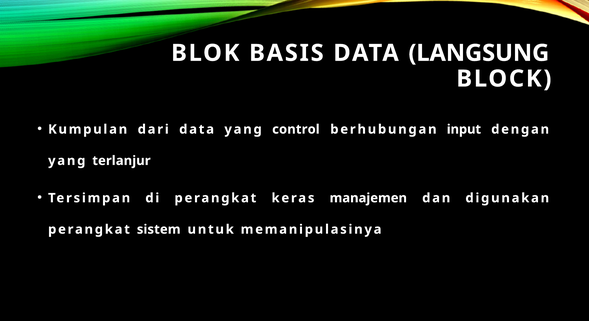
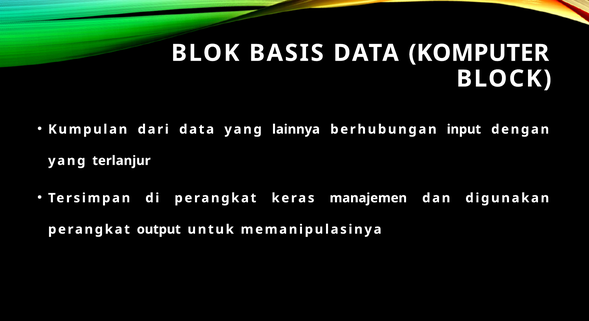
LANGSUNG: LANGSUNG -> KOMPUTER (479, 53)
control: control -> lainnya (296, 129)
sistem: sistem -> output (159, 229)
